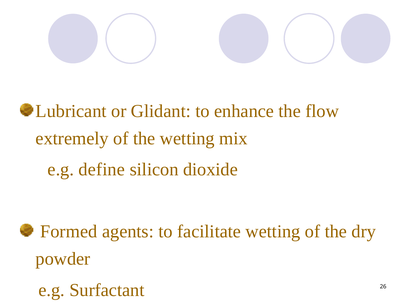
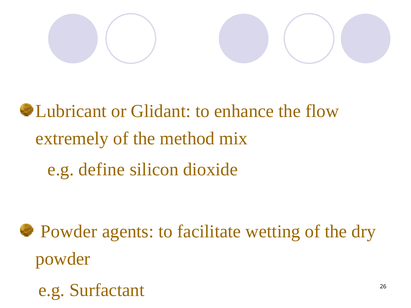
the wetting: wetting -> method (187, 139)
Formed: Formed -> Powder (69, 232)
